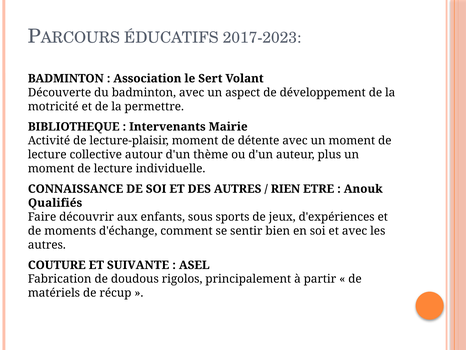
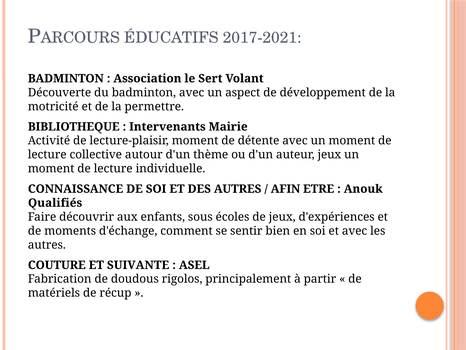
2017-2023: 2017-2023 -> 2017-2021 (262, 38)
auteur plus: plus -> jeux (329, 155)
RIEN: RIEN -> AFIN (285, 189)
sports: sports -> écoles (233, 217)
